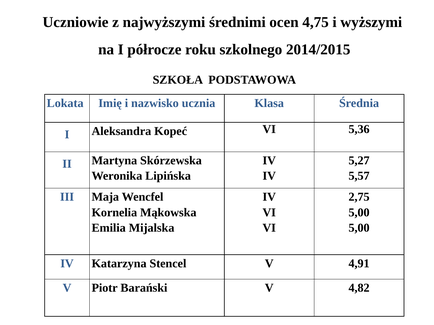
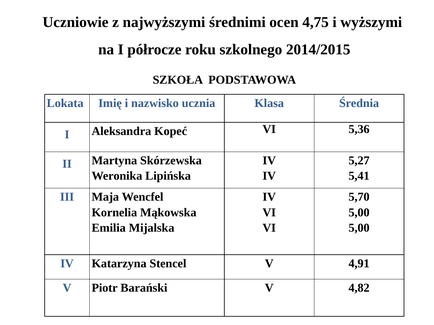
5,57: 5,57 -> 5,41 (359, 176)
2,75: 2,75 -> 5,70 (359, 197)
